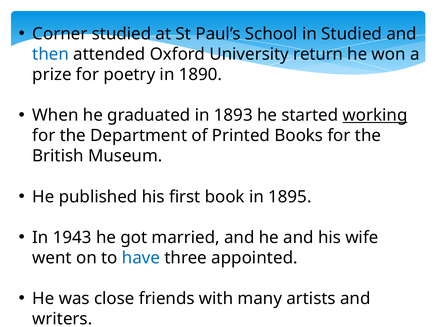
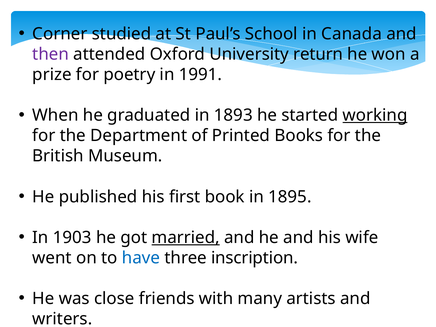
in Studied: Studied -> Canada (352, 34)
then colour: blue -> purple (51, 54)
1890: 1890 -> 1991 (201, 75)
1943: 1943 -> 1903 (72, 237)
married underline: none -> present (186, 237)
appointed: appointed -> inscription (255, 258)
